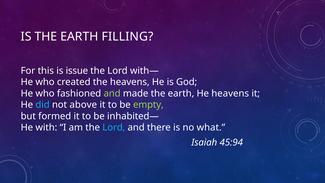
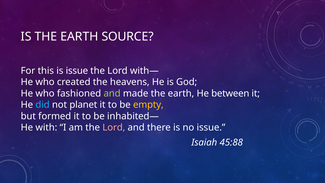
FILLING: FILLING -> SOURCE (128, 37)
He heavens: heavens -> between (230, 93)
above: above -> planet (83, 105)
empty colour: light green -> yellow (148, 105)
Lord colour: light blue -> pink (114, 127)
no what: what -> issue (211, 127)
45:94: 45:94 -> 45:88 (231, 142)
